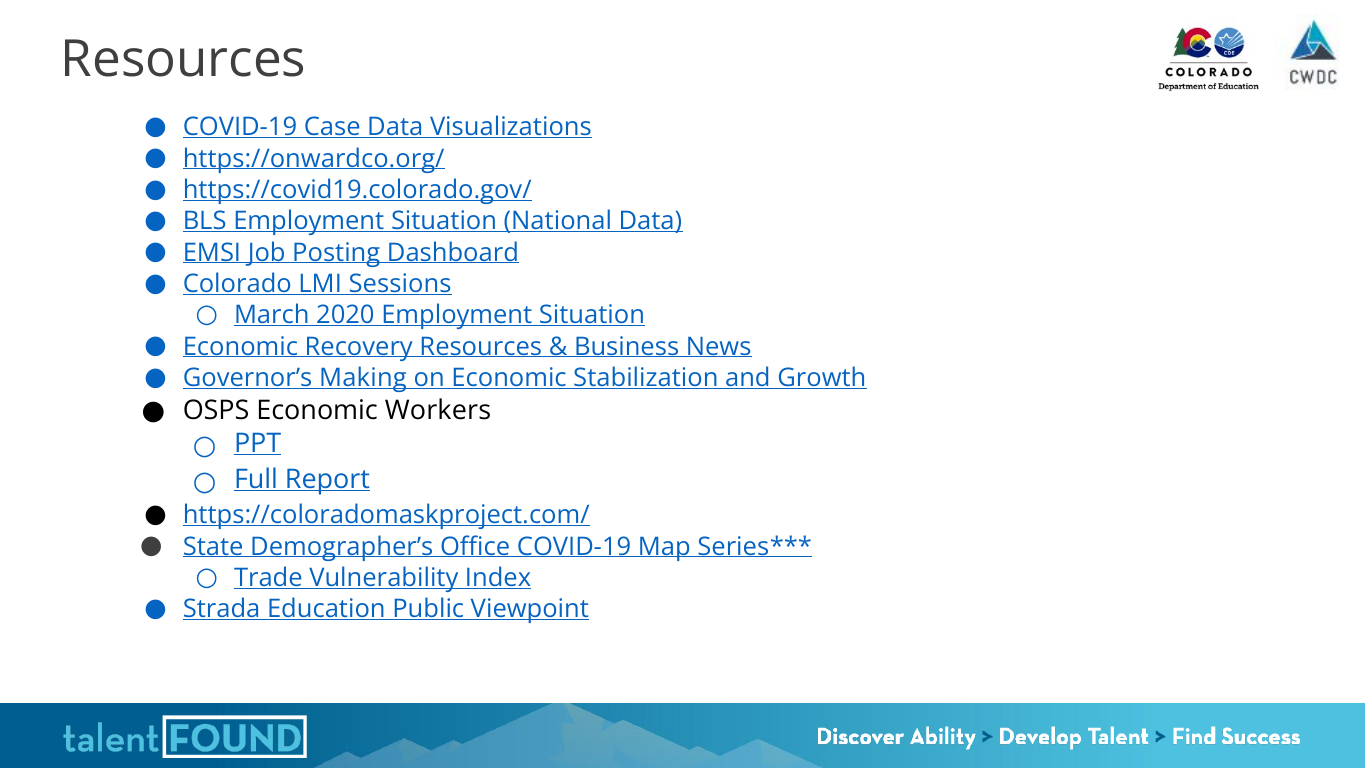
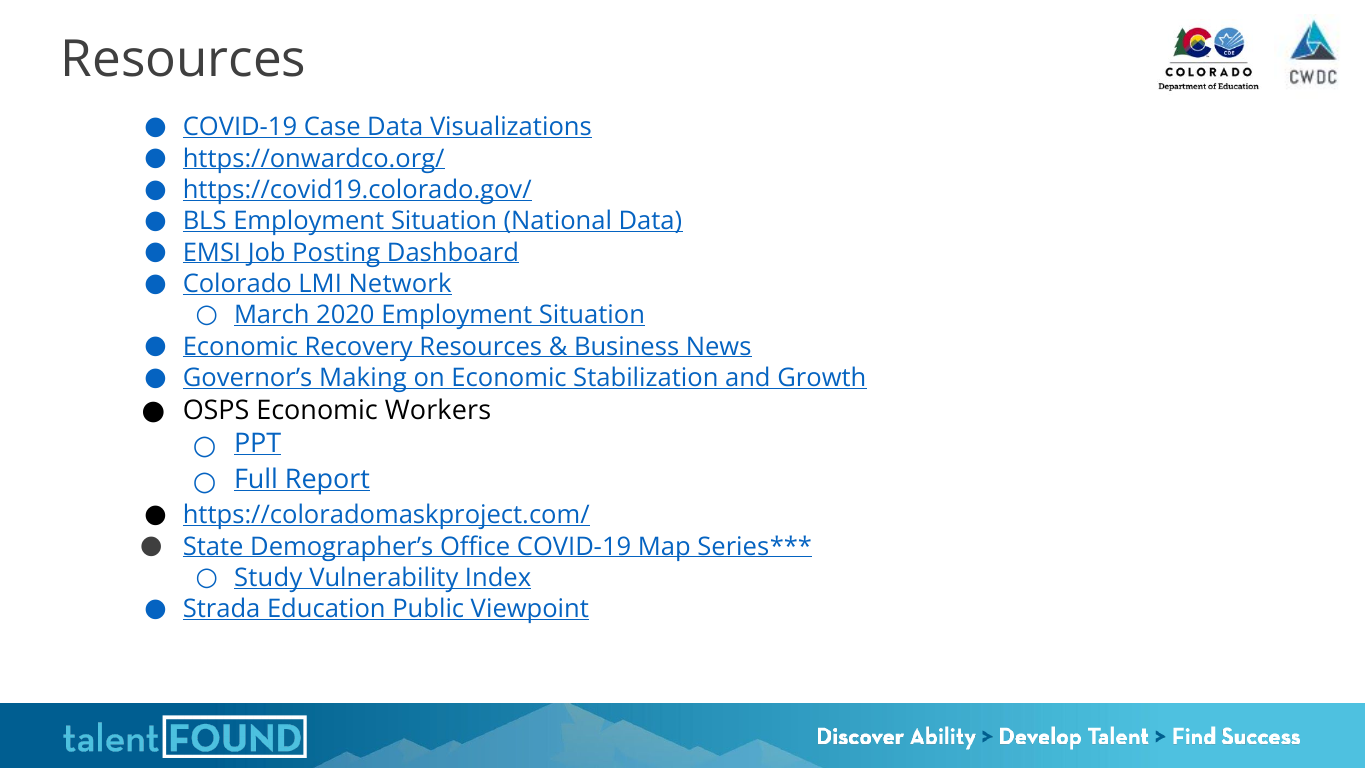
Sessions: Sessions -> Network (400, 284)
Trade: Trade -> Study (268, 578)
